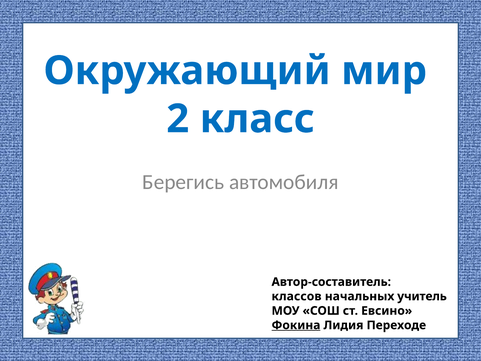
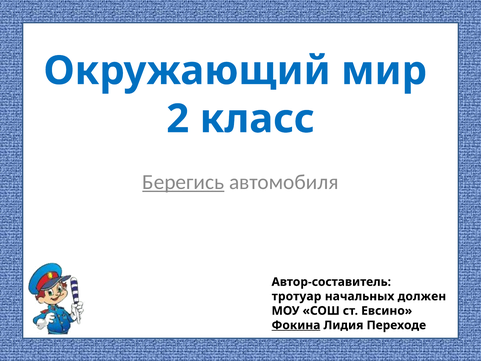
Берегись underline: none -> present (183, 182)
классов: классов -> тротуар (297, 296)
учитель: учитель -> должен (422, 296)
